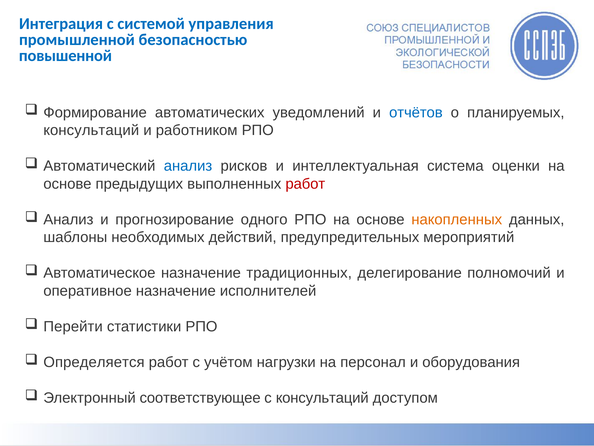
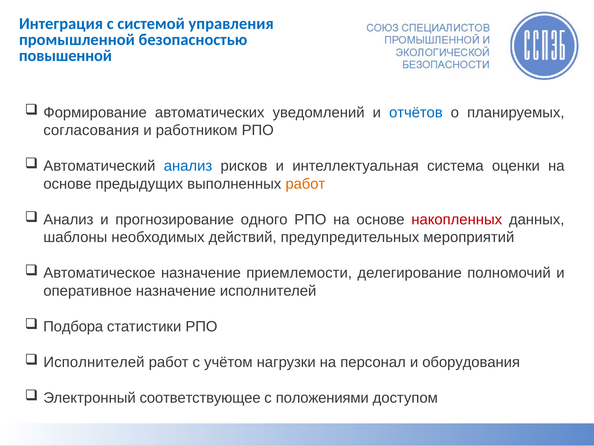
консультаций: консультаций -> согласования (91, 130)
работ colour: red -> orange (305, 184)
накопленных colour: orange -> red (457, 219)
традиционных: традиционных -> приемлемости (299, 273)
Перейти: Перейти -> Подбора (73, 326)
Определяется: Определяется -> Исполнителей (94, 362)
с консультаций: консультаций -> положениями (322, 397)
